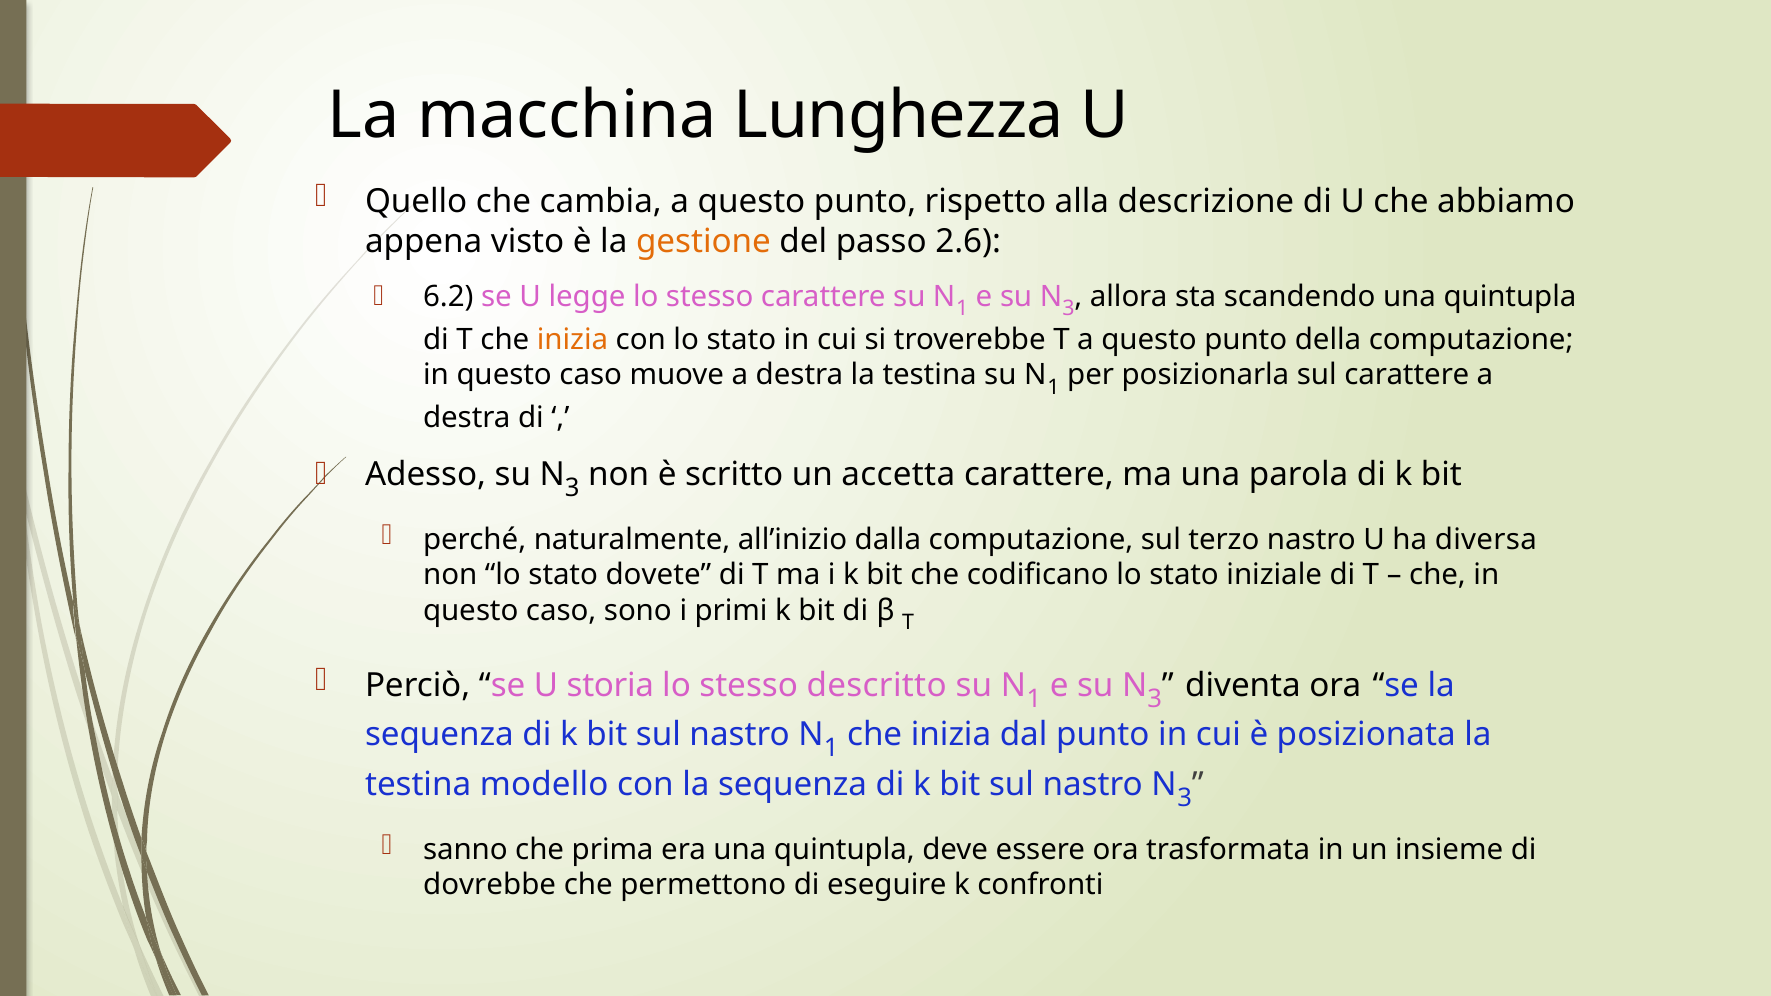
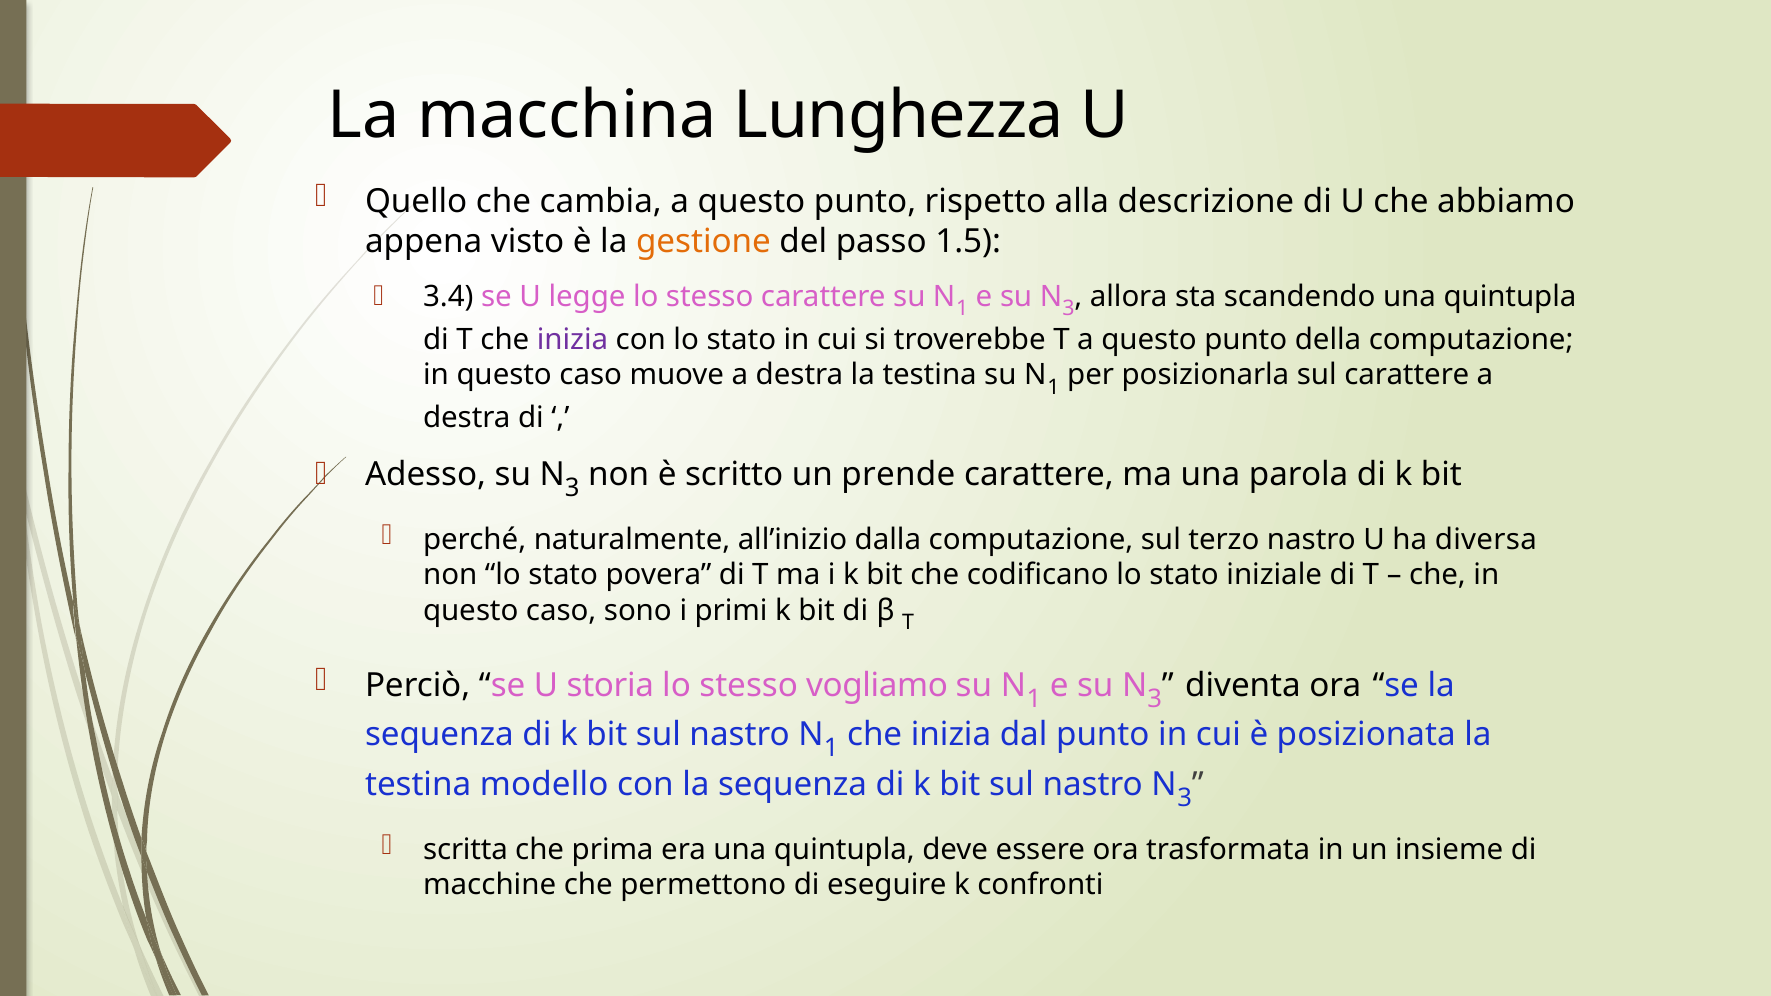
2.6: 2.6 -> 1.5 (968, 241)
6.2: 6.2 -> 3.4 (448, 297)
inizia colour: orange -> purple (572, 340)
accetta: accetta -> prende (898, 475)
dovete: dovete -> povera (659, 575)
descritto: descritto -> vogliamo (877, 686)
sanno: sanno -> scritta (465, 850)
dovrebbe: dovrebbe -> macchine (490, 885)
